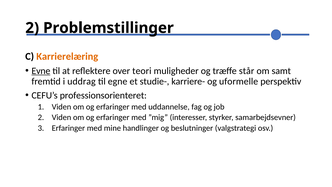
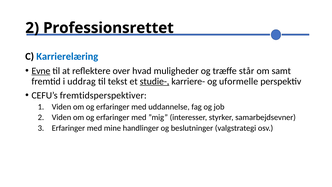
Problemstillinger: Problemstillinger -> Professionsrettet (108, 28)
Karrierelæring colour: orange -> blue (67, 56)
teori: teori -> hvad (142, 71)
egne: egne -> tekst (118, 81)
studie- underline: none -> present (155, 81)
professionsorienteret: professionsorienteret -> fremtidsperspektiver (103, 95)
